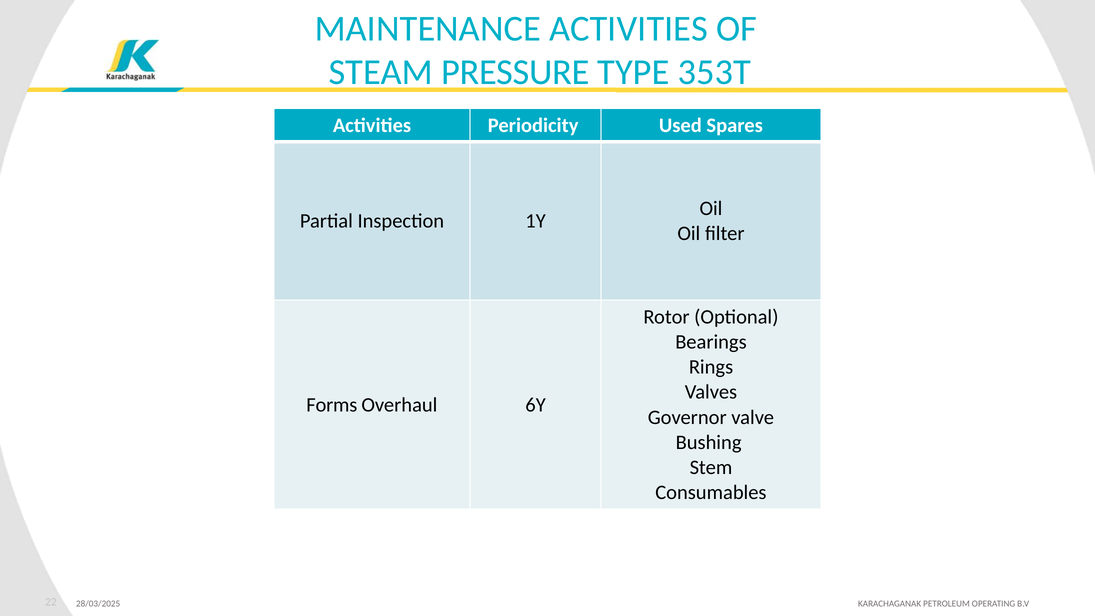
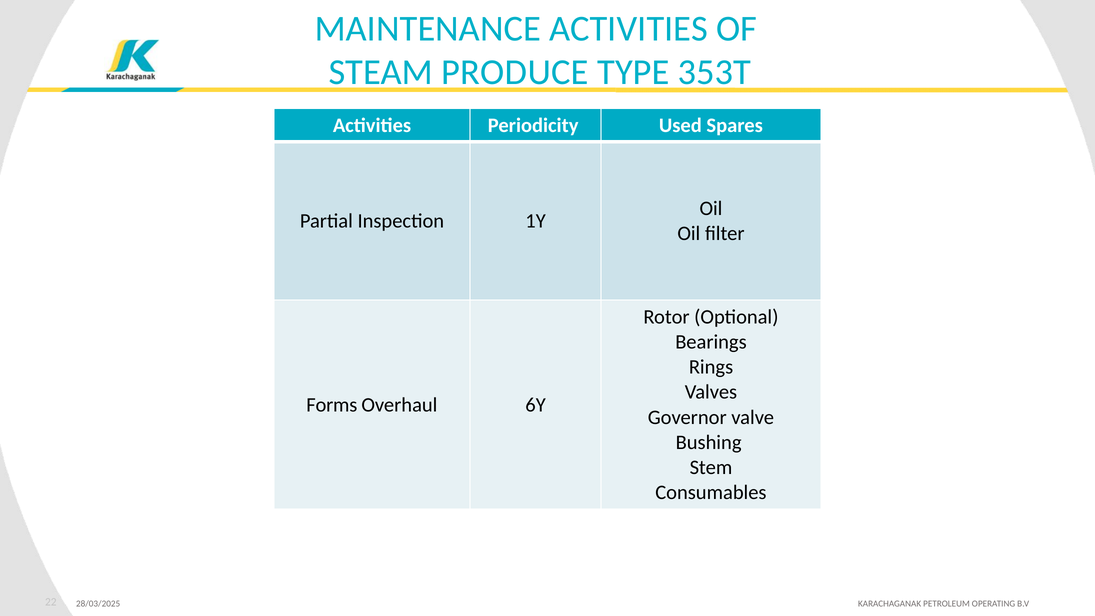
PRESSURE: PRESSURE -> PRODUCE (515, 72)
